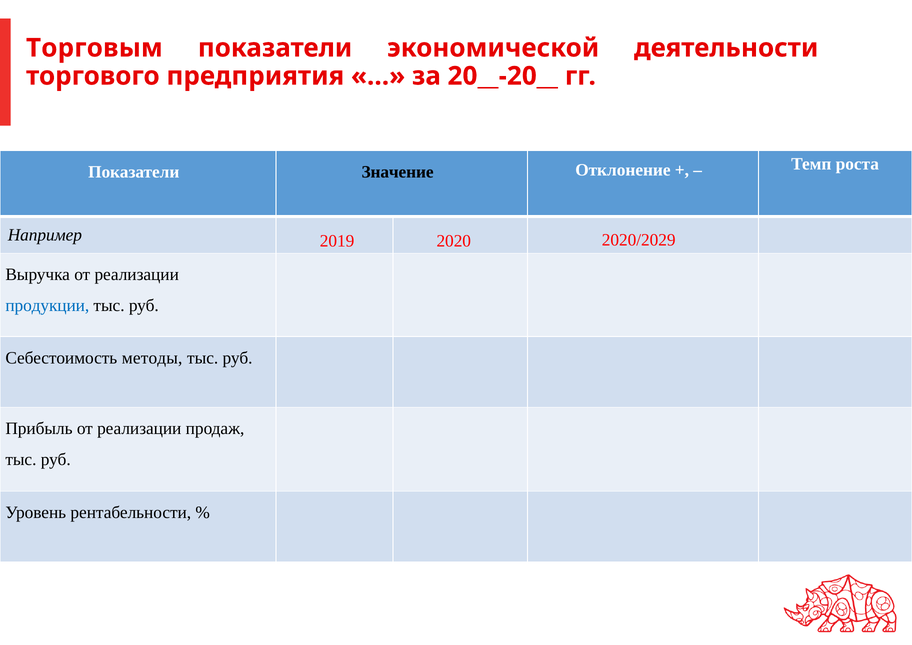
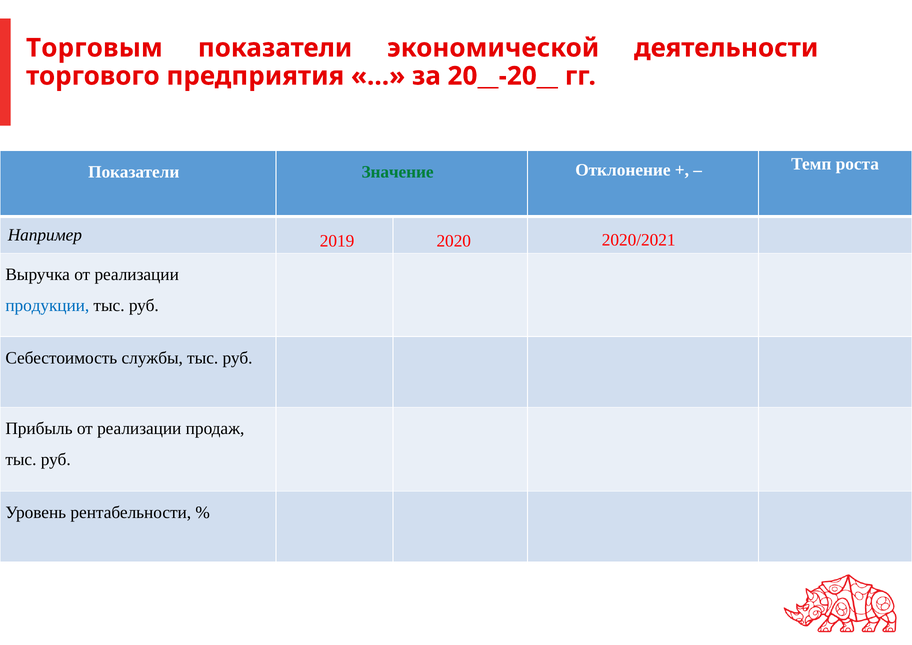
Значение colour: black -> green (398, 172)
2020/2029: 2020/2029 -> 2020/2021 (639, 240)
методы: методы -> службы (152, 358)
